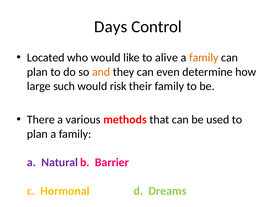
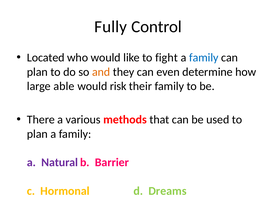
Days: Days -> Fully (111, 27)
alive: alive -> fight (167, 58)
family colour: orange -> blue (204, 58)
such: such -> able (64, 86)
